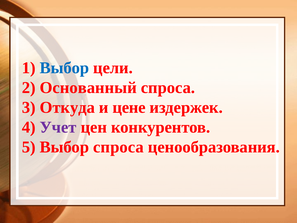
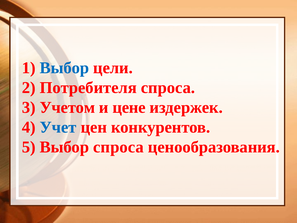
Основанный: Основанный -> Потребителя (88, 88)
Откуда: Откуда -> Учетом (67, 107)
Учет colour: purple -> blue (58, 127)
